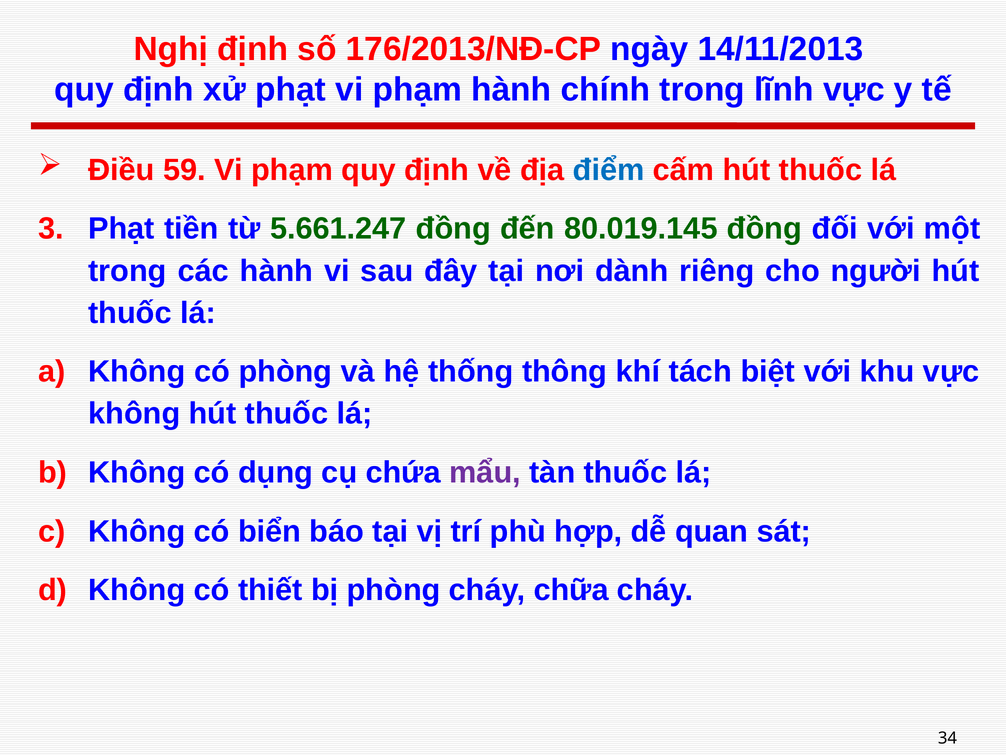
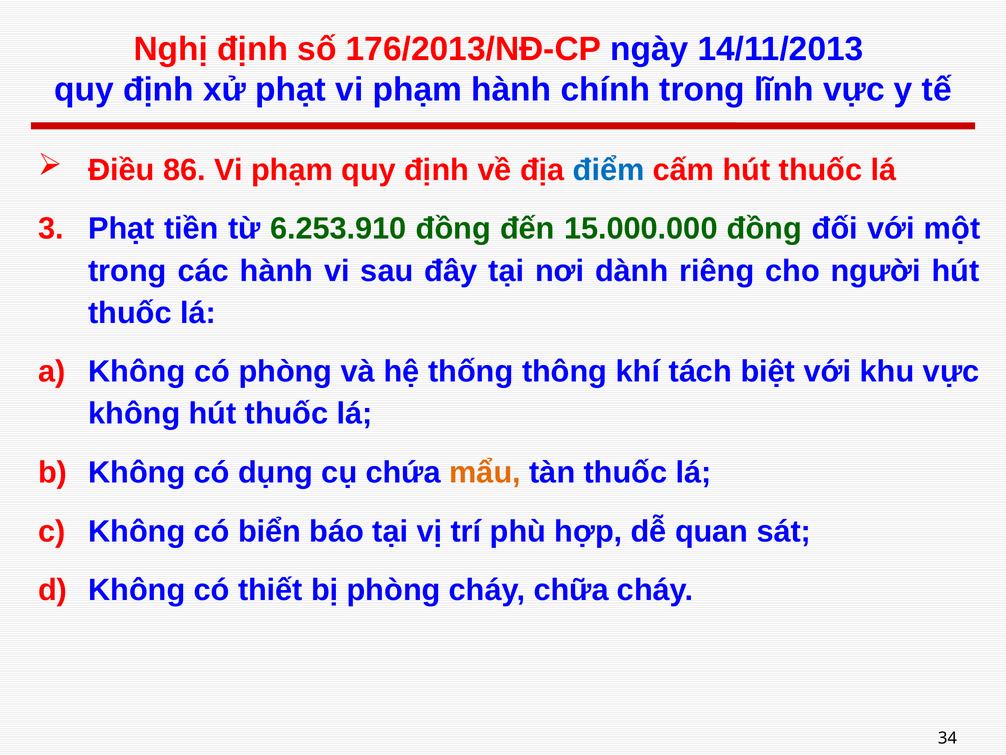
59: 59 -> 86 (184, 170)
5.661.247: 5.661.247 -> 6.253.910 (338, 229)
80.019.145: 80.019.145 -> 15.000.000 (641, 229)
mẩu colour: purple -> orange (485, 472)
